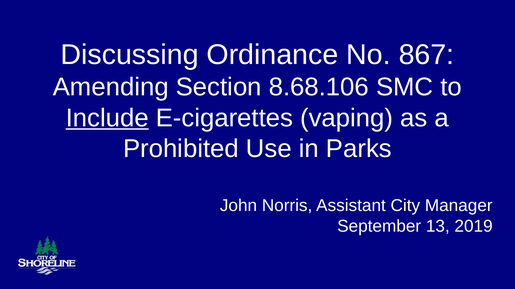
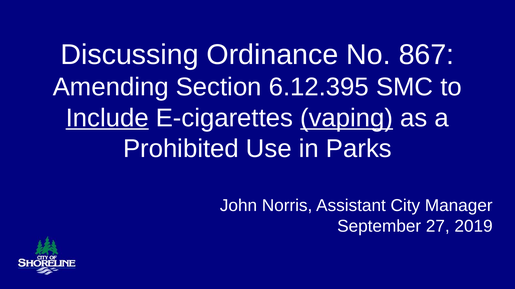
8.68.106: 8.68.106 -> 6.12.395 (319, 87)
vaping underline: none -> present (347, 118)
13: 13 -> 27 (438, 227)
